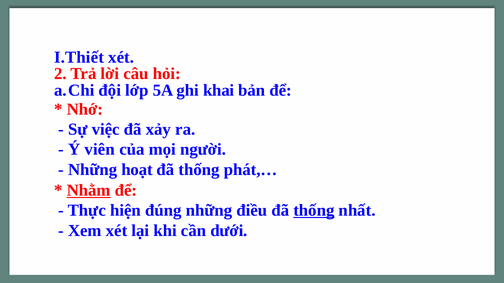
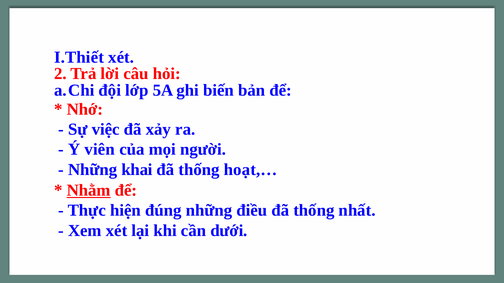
khai: khai -> biến (219, 90)
hoạt: hoạt -> khai (137, 170)
phát,…: phát,… -> hoạt,… (250, 170)
thống underline: present -> none (314, 211)
